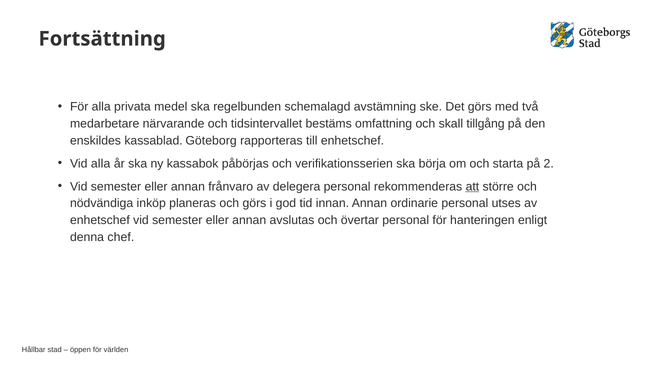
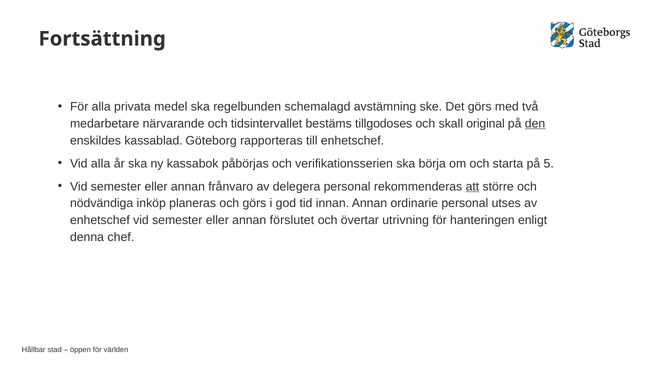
omfattning: omfattning -> tillgodoses (384, 124)
tillgång: tillgång -> original (486, 124)
den underline: none -> present (535, 124)
2: 2 -> 5 (549, 163)
avslutas: avslutas -> förslutet (292, 220)
övertar personal: personal -> utrivning (406, 220)
